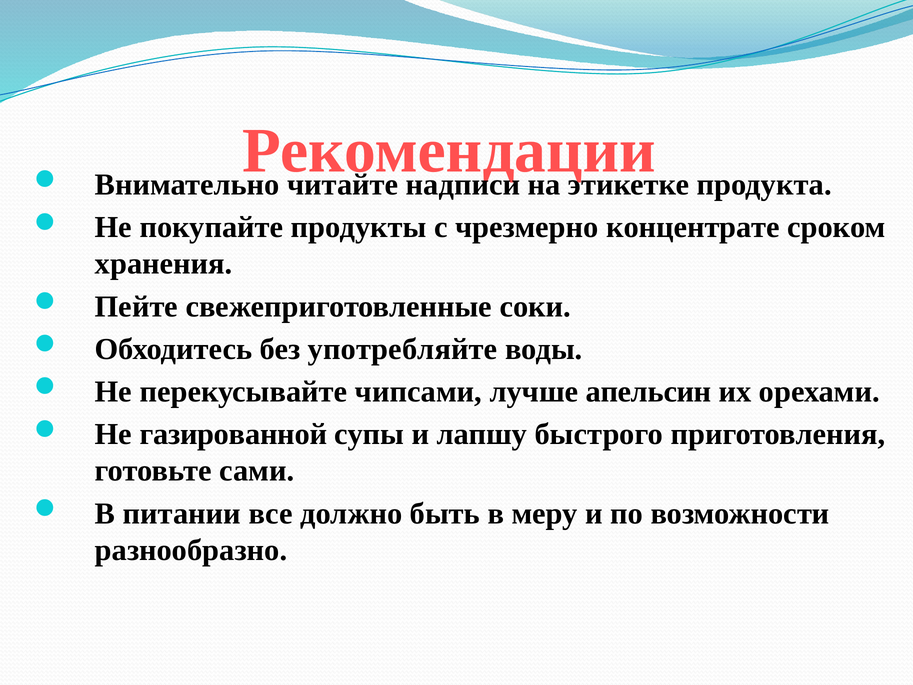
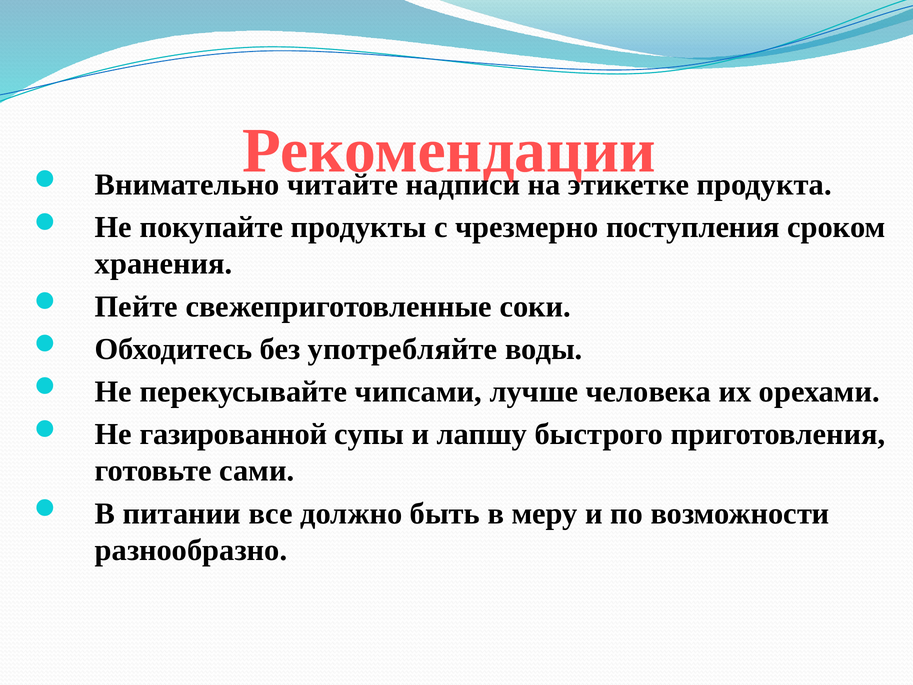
концентрате: концентрате -> поступления (693, 227)
апельсин: апельсин -> человека (648, 392)
